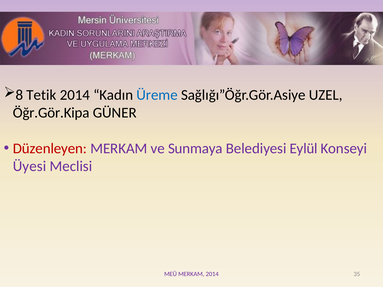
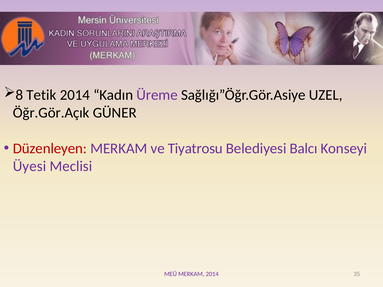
Üreme colour: blue -> purple (157, 95)
Öğr.Gör.Kipa: Öğr.Gör.Kipa -> Öğr.Gör.Açık (51, 113)
Sunmaya: Sunmaya -> Tiyatrosu (195, 149)
Eylül: Eylül -> Balcı (304, 149)
